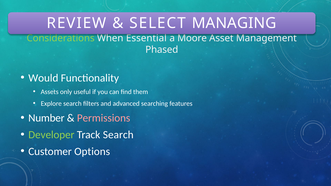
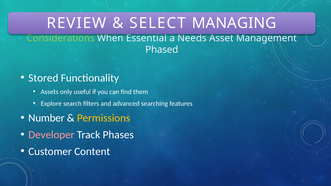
Moore: Moore -> Needs (192, 38)
Would: Would -> Stored (43, 78)
Permissions colour: pink -> yellow (104, 118)
Developer colour: light green -> pink (51, 135)
Track Search: Search -> Phases (118, 135)
Options: Options -> Content (92, 152)
